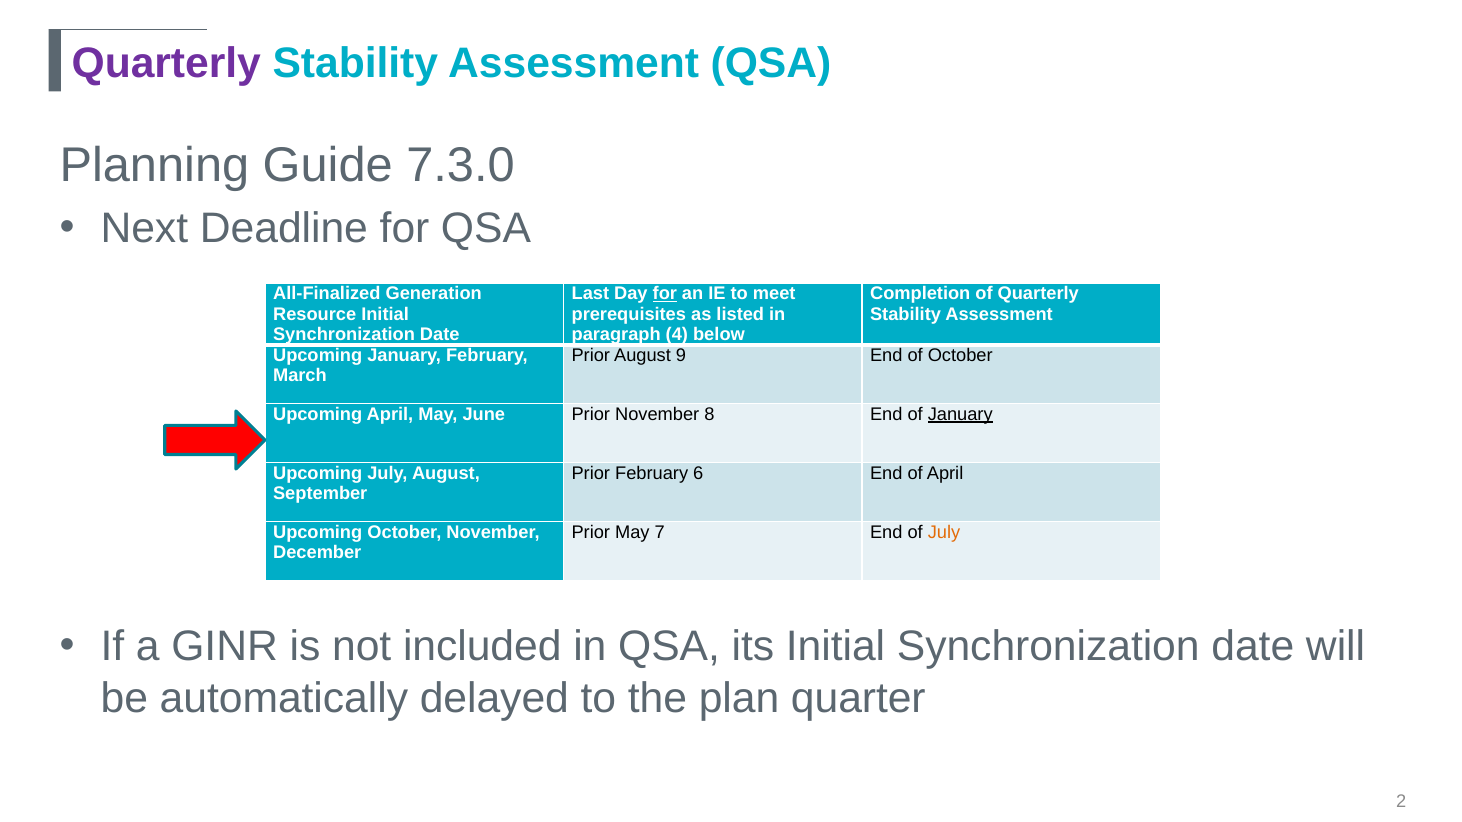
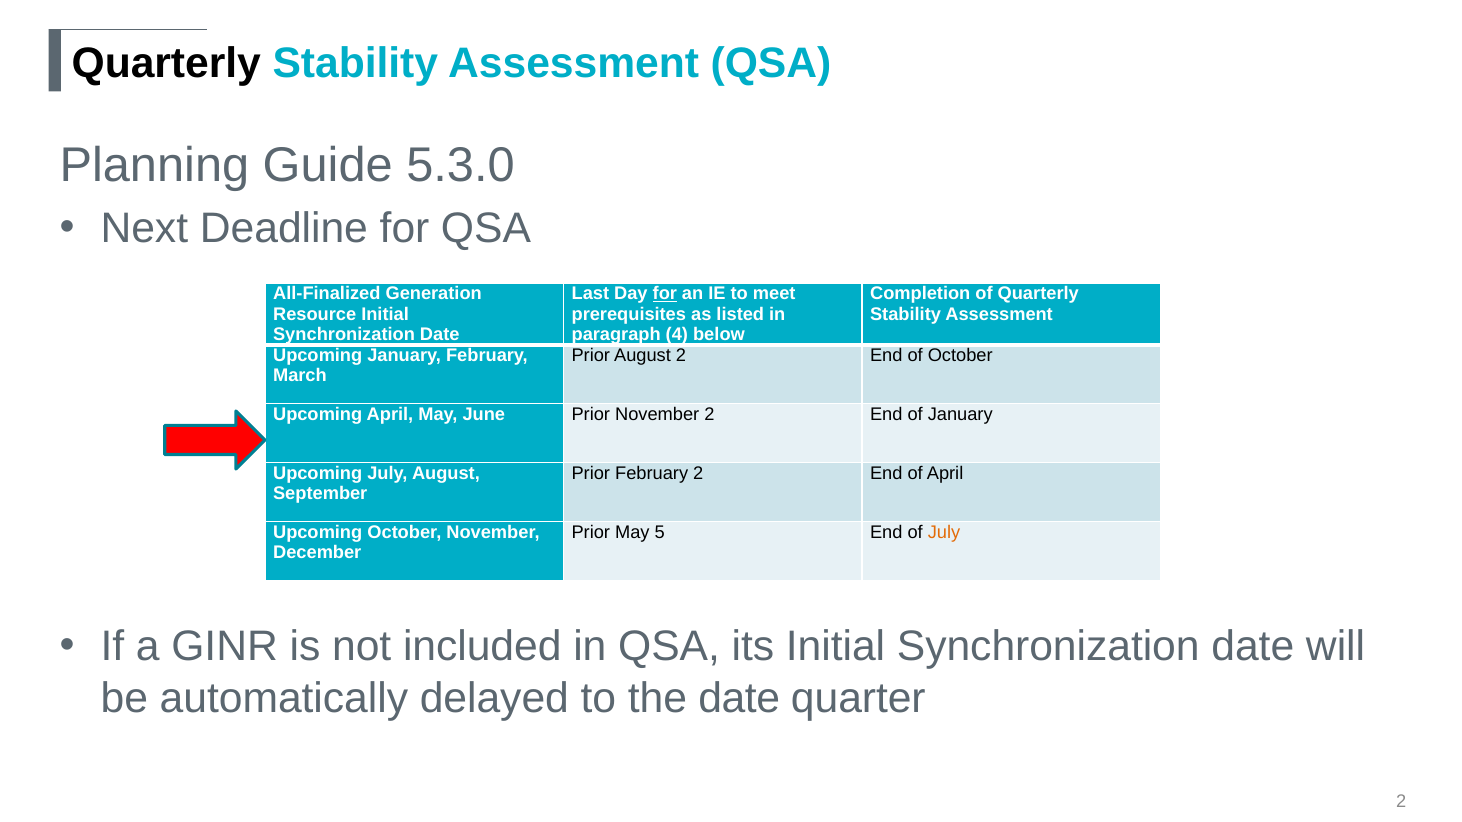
Quarterly colour: purple -> black (166, 63)
7.3.0: 7.3.0 -> 5.3.0 (461, 166)
August 9: 9 -> 2 (681, 355)
November 8: 8 -> 2 (709, 414)
January underline: present -> none (960, 414)
February 6: 6 -> 2 (698, 473)
7: 7 -> 5 (660, 532)
the plan: plan -> date (739, 698)
